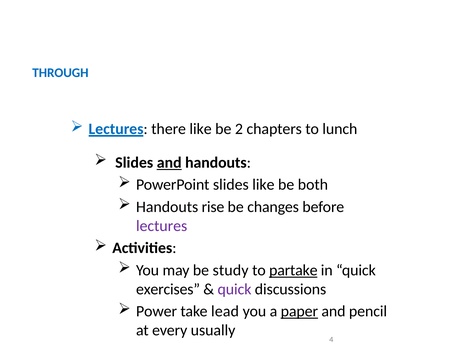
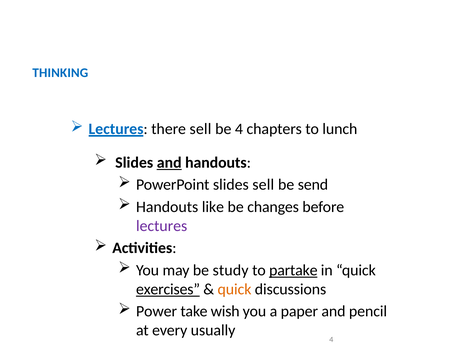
THROUGH: THROUGH -> THINKING (60, 73)
there like: like -> sell (200, 129)
be 2: 2 -> 4 (239, 129)
slides like: like -> sell (263, 185)
both: both -> send (313, 185)
rise: rise -> like (213, 207)
exercises underline: none -> present (168, 289)
quick colour: purple -> orange (235, 289)
lead: lead -> wish (225, 312)
paper underline: present -> none (299, 312)
